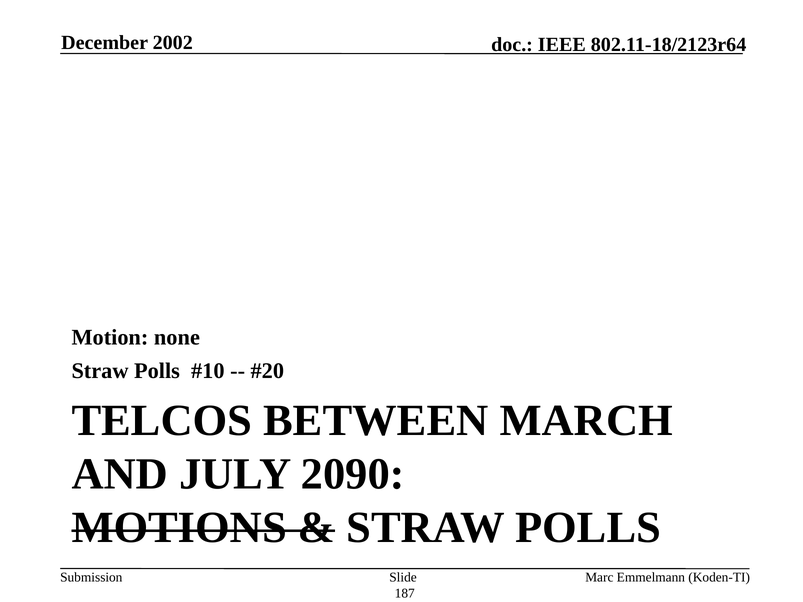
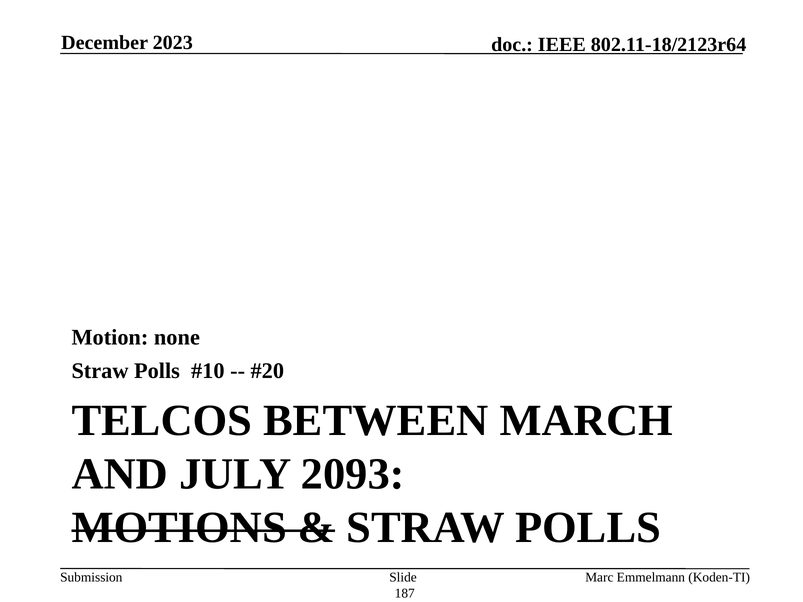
2002: 2002 -> 2023 (173, 43)
2090: 2090 -> 2093 (353, 474)
